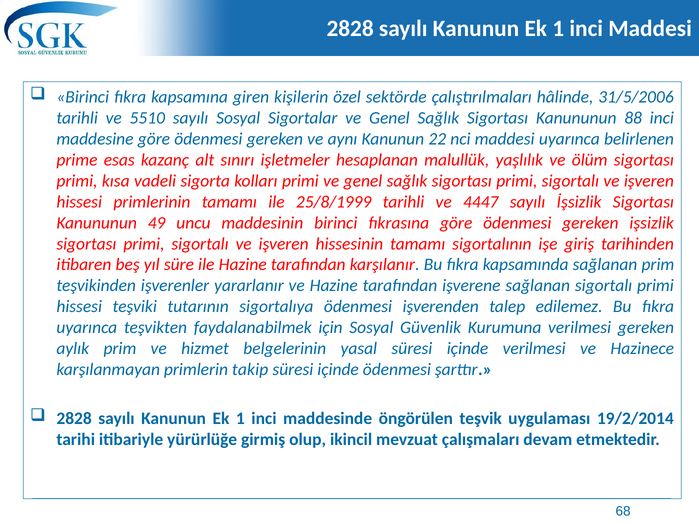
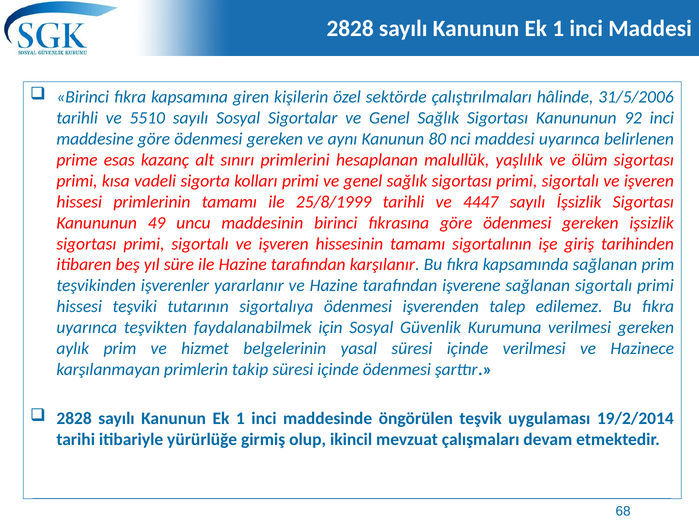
88: 88 -> 92 (633, 118)
22: 22 -> 80 (437, 139)
işletmeler: işletmeler -> primlerini (295, 160)
